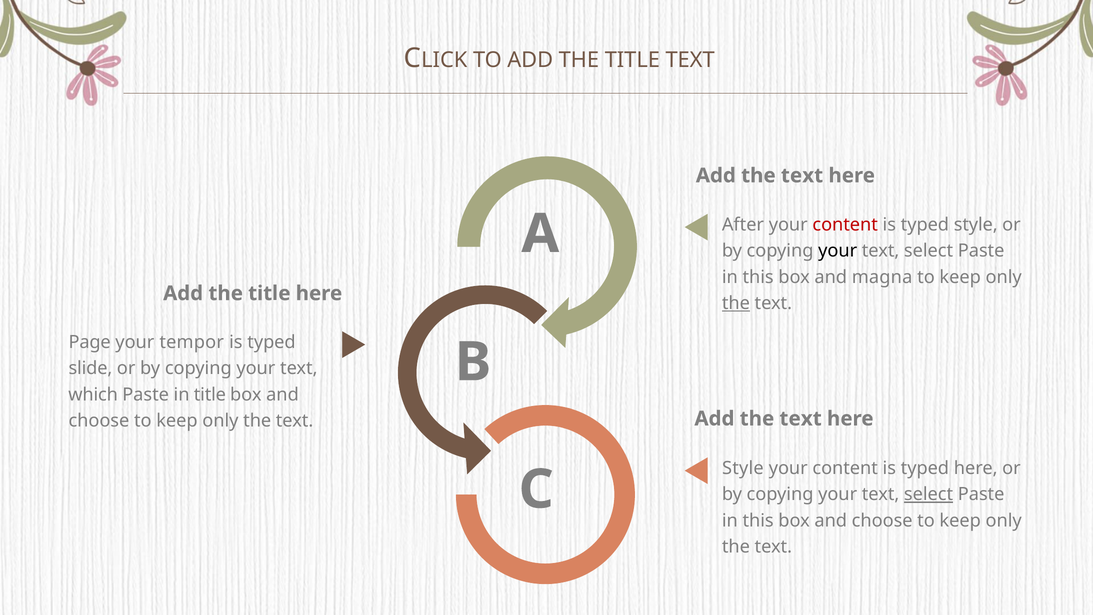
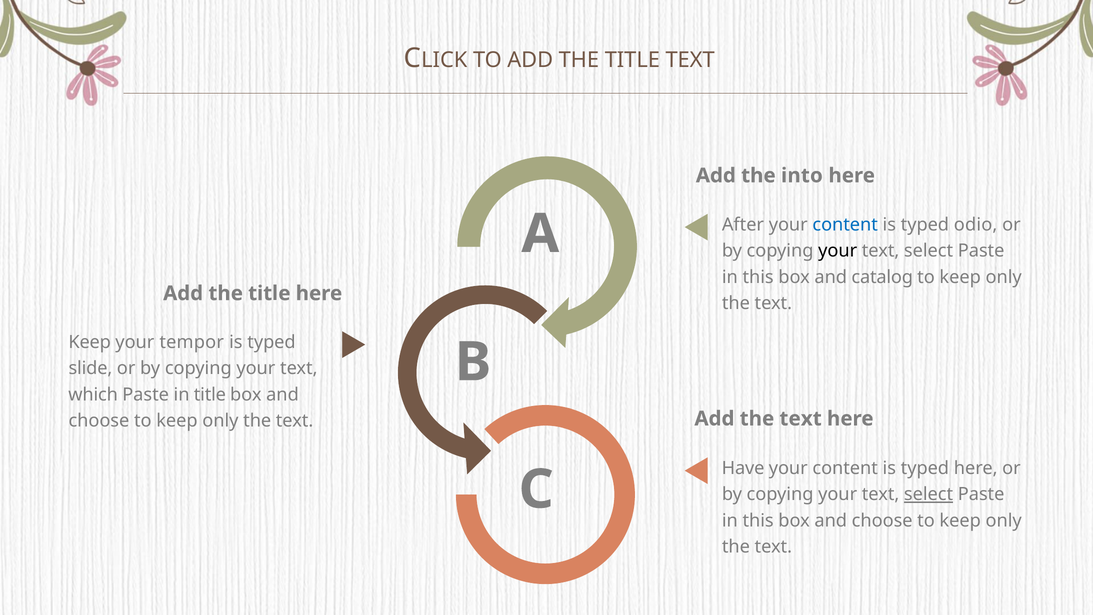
text: text -> into (802, 176)
content colour: red -> blue (845, 225)
typed style: style -> odio (976, 225)
magna: magna -> catalog (882, 277)
the underline: present -> none (736, 303)
Page: Page -> Keep (90, 342)
Style: Style -> Have (743, 468)
